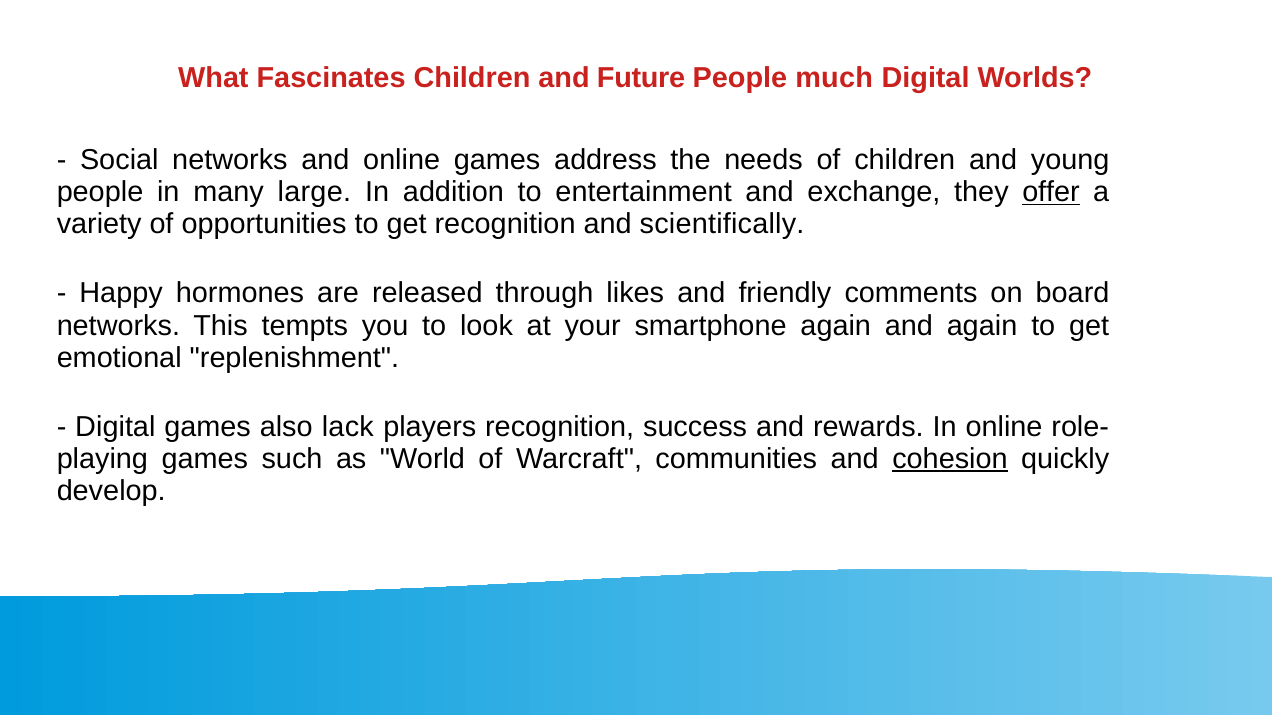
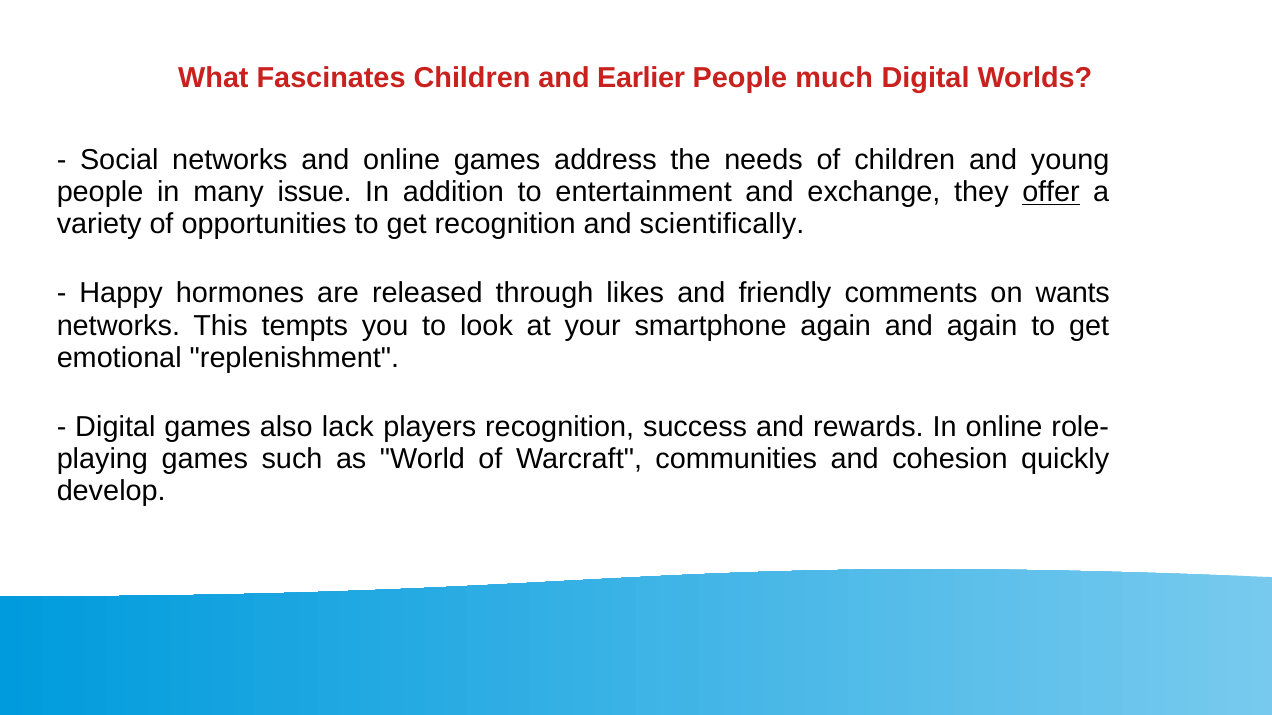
Future: Future -> Earlier (641, 78)
large: large -> issue (315, 192)
board: board -> wants (1073, 294)
cohesion underline: present -> none (950, 459)
